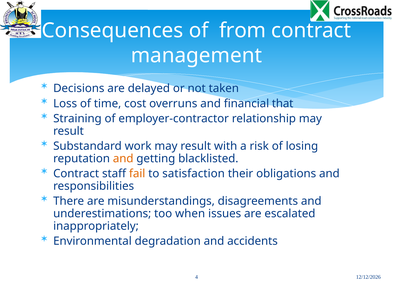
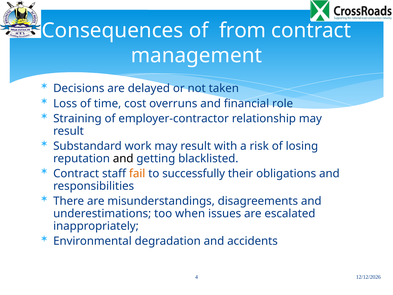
that: that -> role (283, 103)
and colour: orange -> black (123, 158)
satisfaction: satisfaction -> successfully (194, 174)
